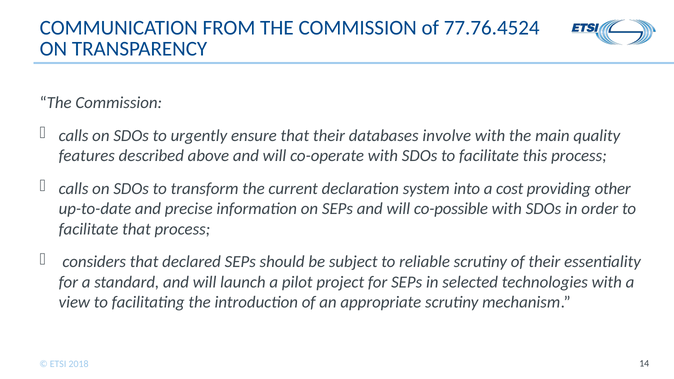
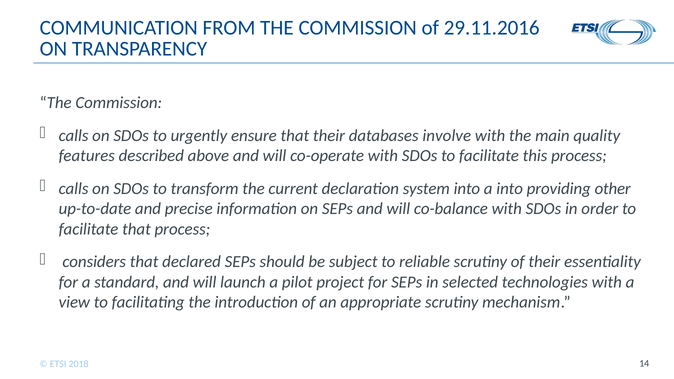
77.76.4524: 77.76.4524 -> 29.11.2016 (492, 28)
a cost: cost -> into (510, 189)
co-possible: co-possible -> co-balance (451, 209)
